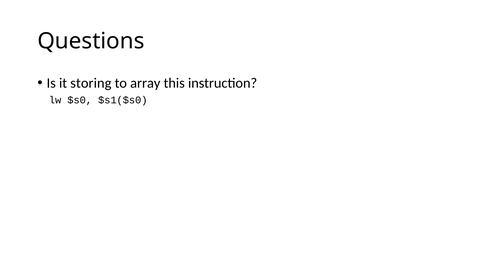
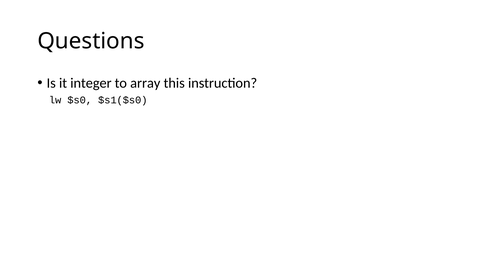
storing: storing -> integer (91, 83)
